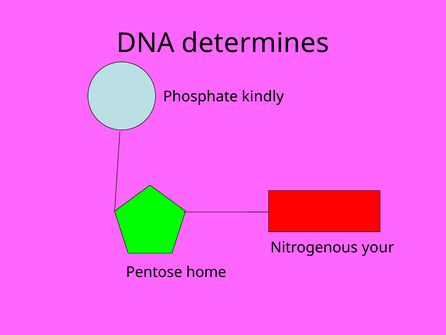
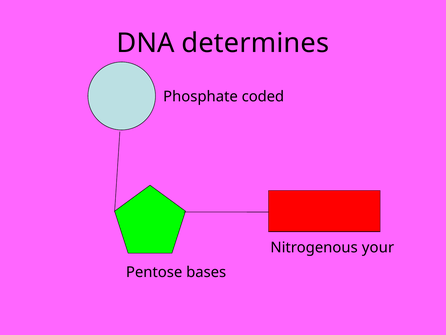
kindly: kindly -> coded (263, 96)
home: home -> bases (206, 272)
